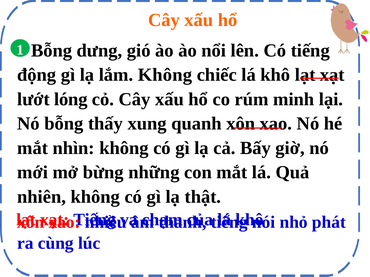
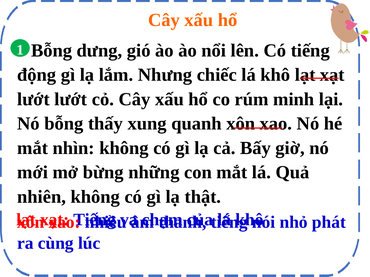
lắm Không: Không -> Nhưng (165, 75)
lướt lóng: lóng -> lướt (71, 99)
